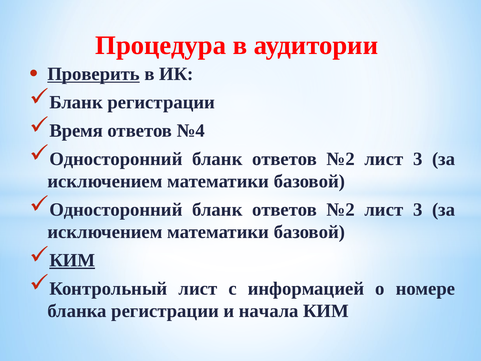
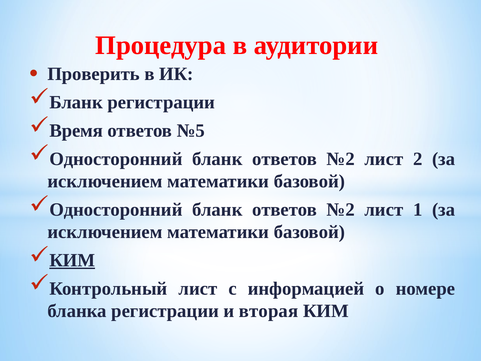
Проверить underline: present -> none (94, 74)
№4: №4 -> №5 (191, 131)
3: 3 -> 2 (418, 159)
3: 3 -> 1 (418, 209)
начала: начала -> вторая (269, 311)
